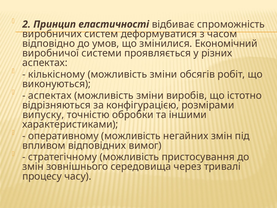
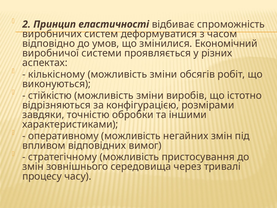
аспектах: аспектах -> стійкістю (50, 95)
випуску: випуску -> завдяки (43, 115)
